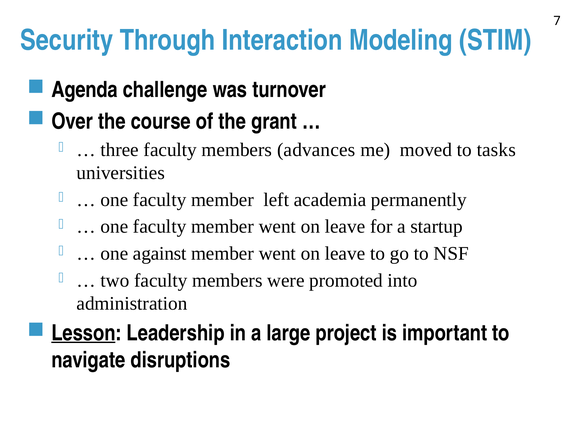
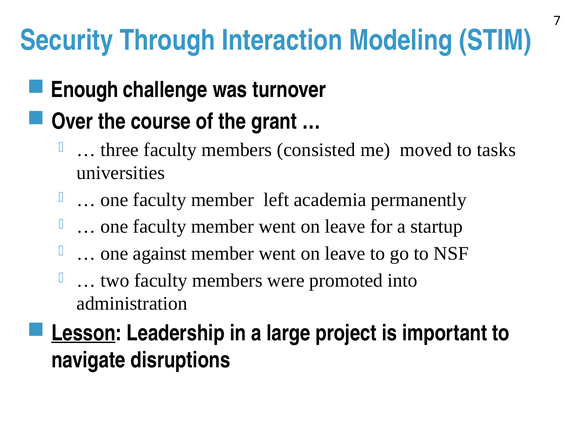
Agenda: Agenda -> Enough (85, 90)
advances: advances -> consisted (316, 150)
